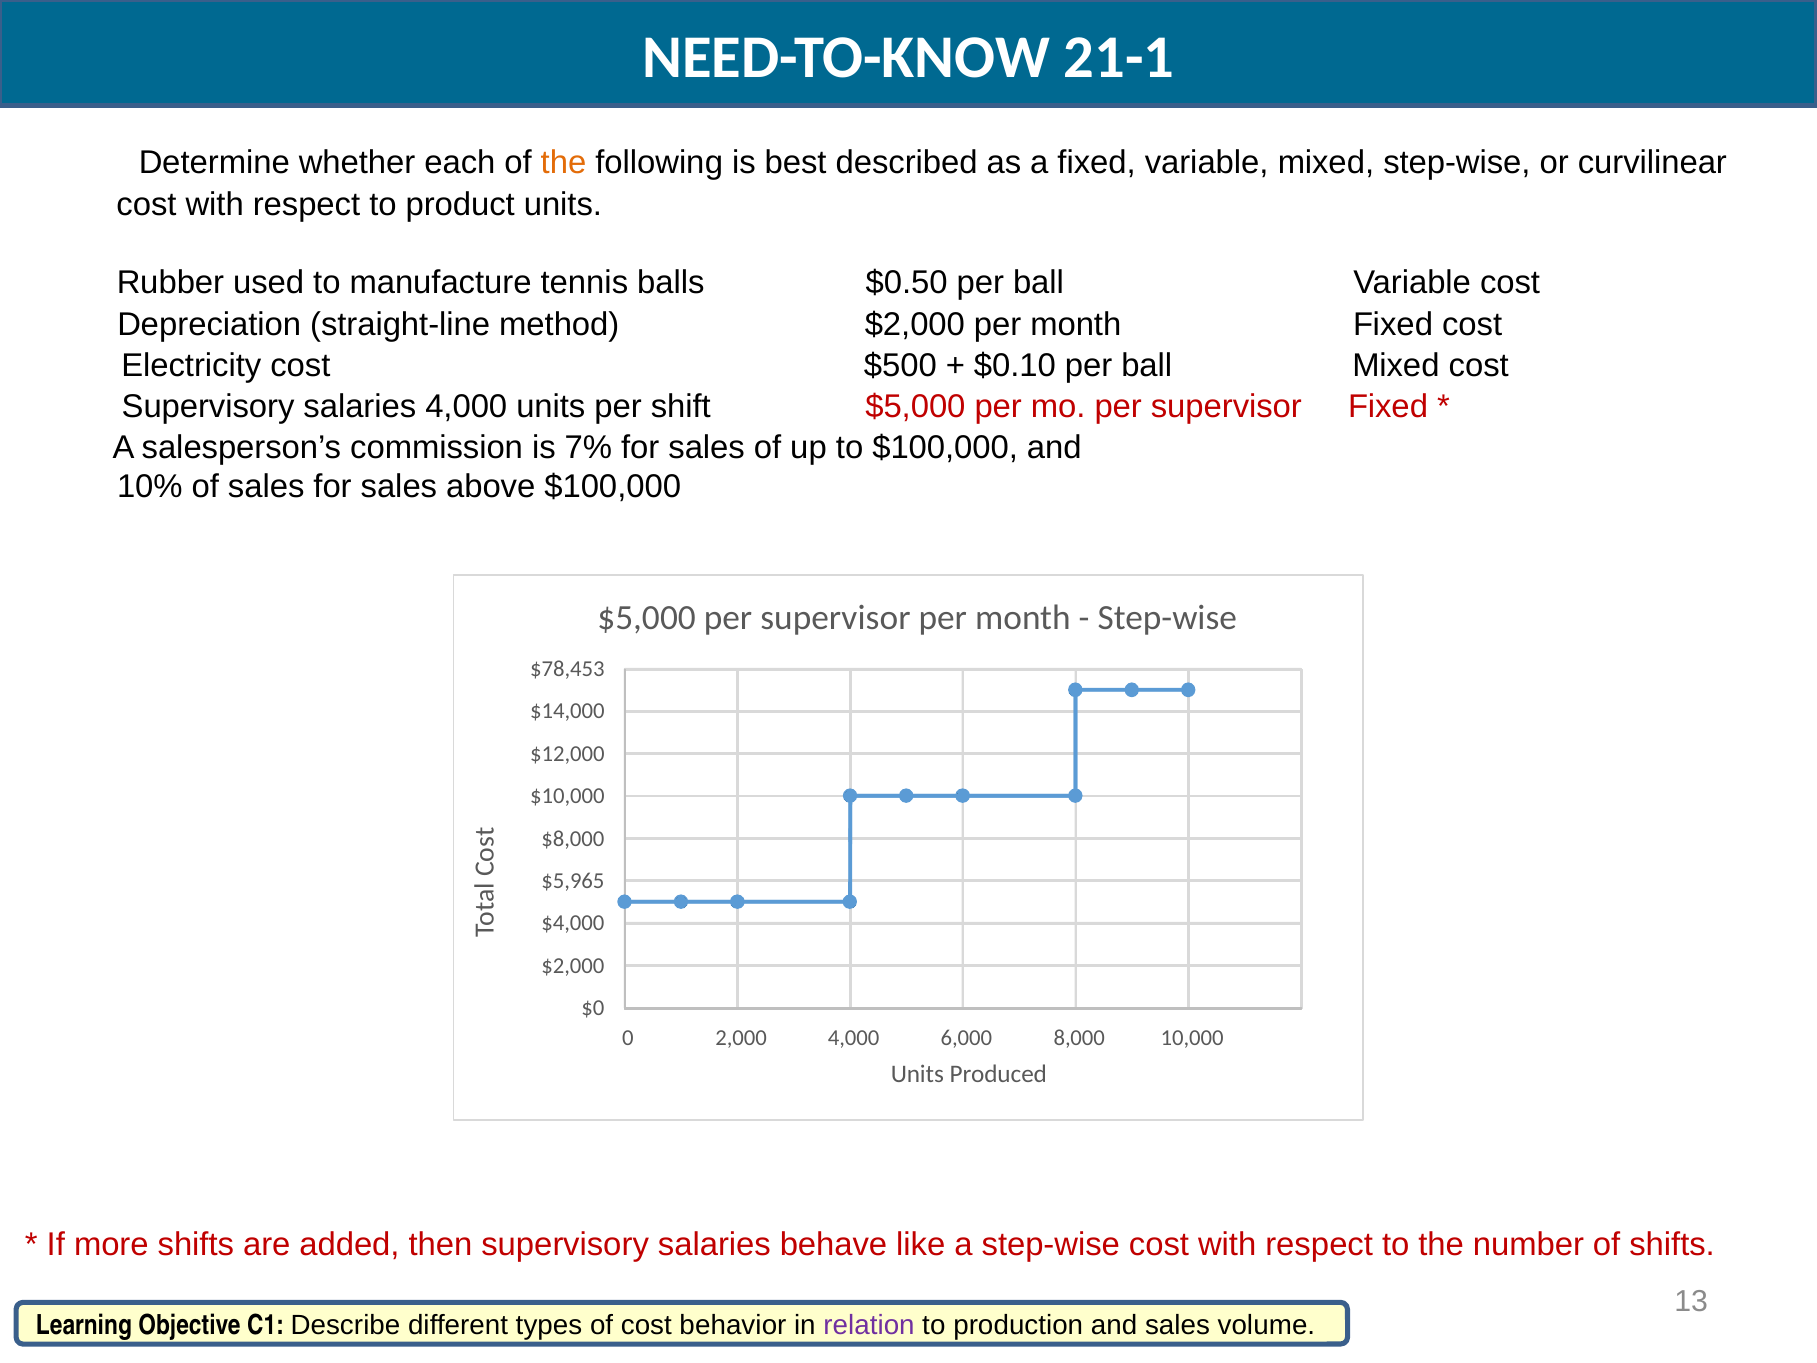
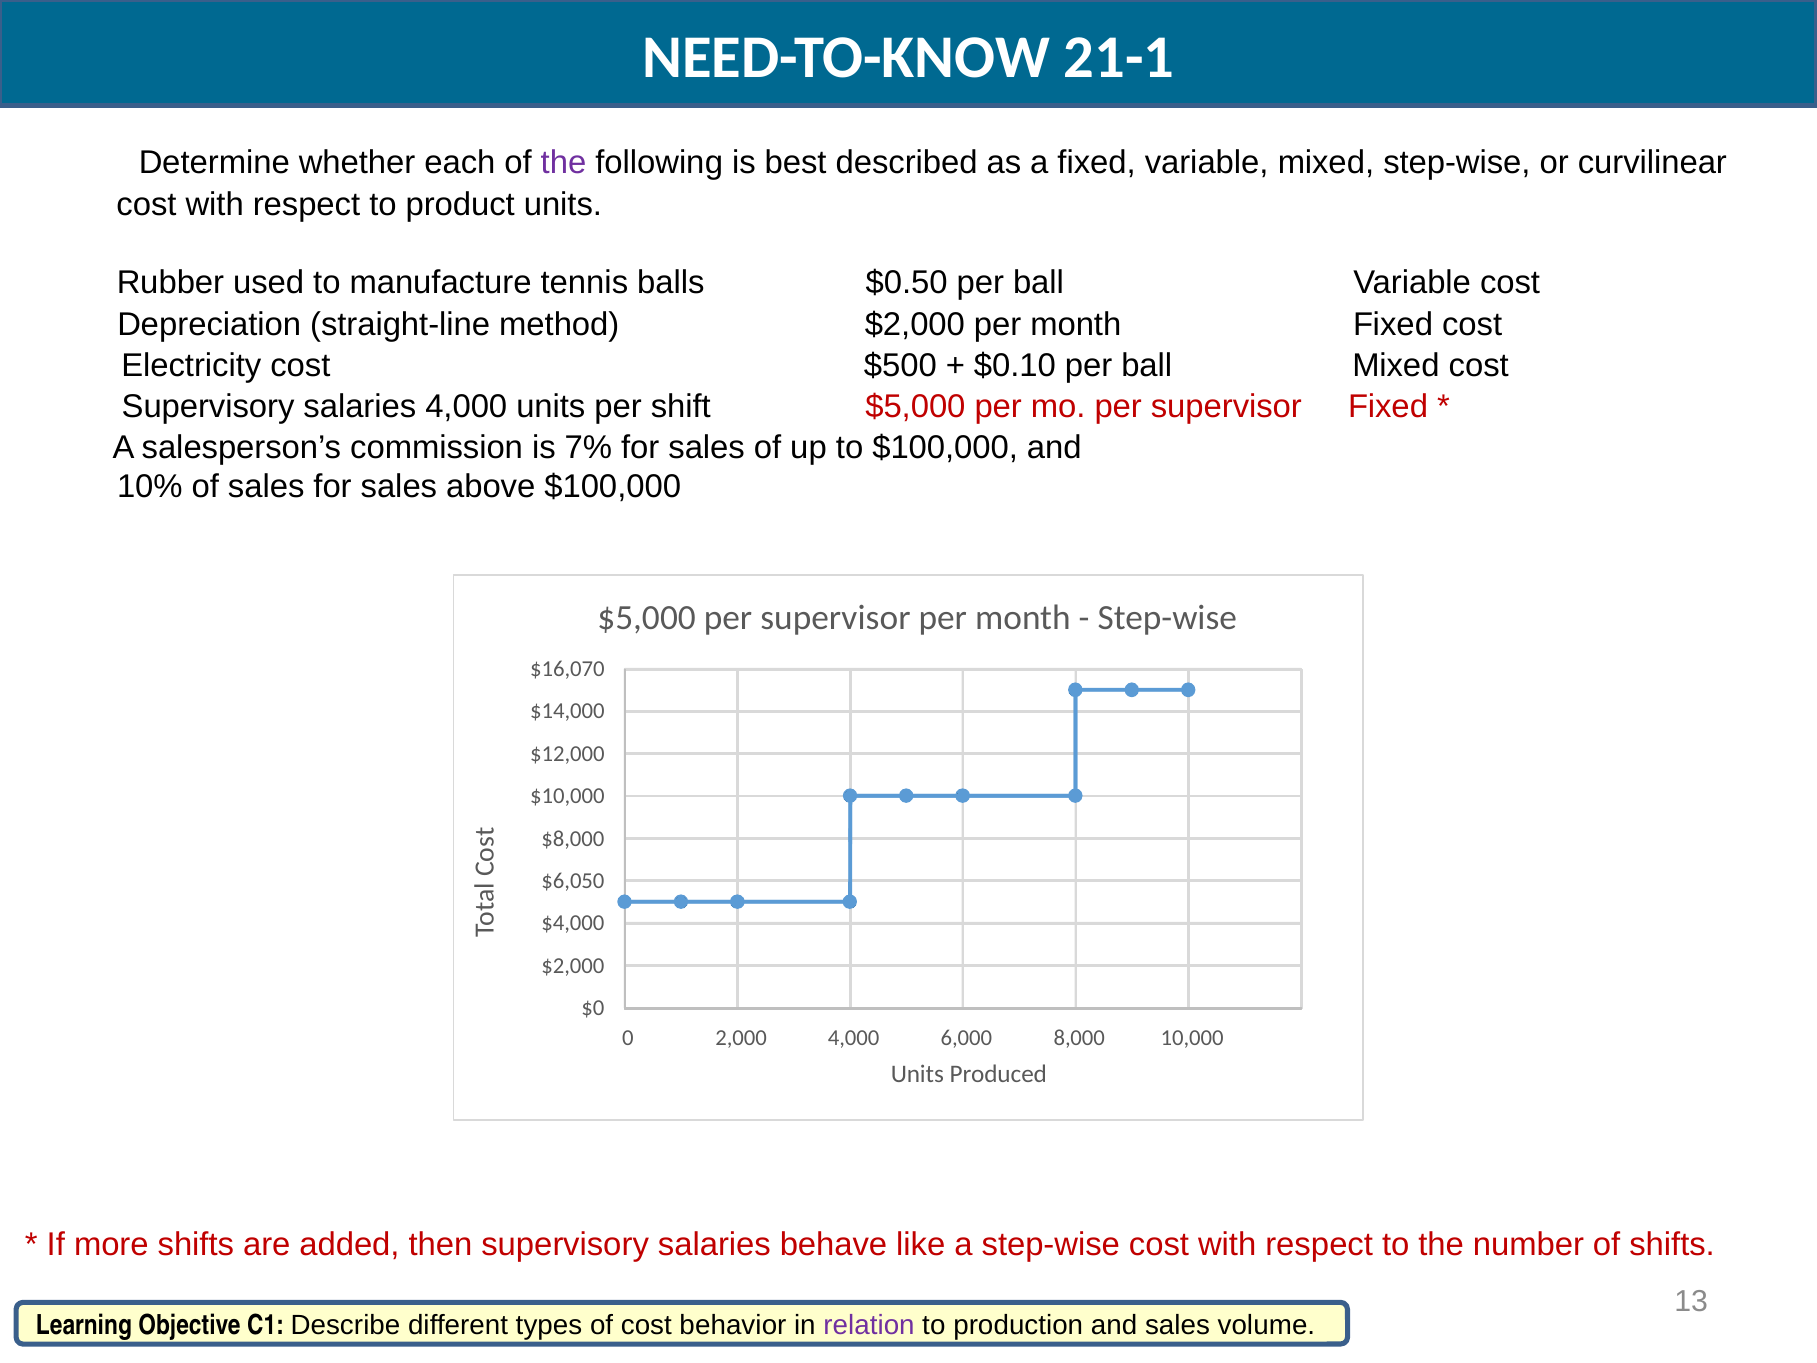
the colour: orange -> purple (564, 162)
$78,453: $78,453 -> $16,070 (567, 669)
$5,965: $5,965 -> $6,050 (573, 881)
